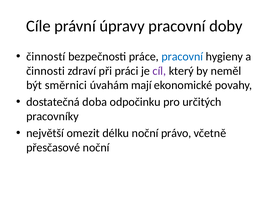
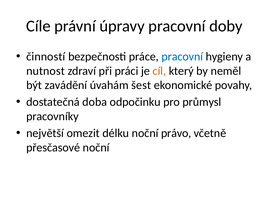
činnosti: činnosti -> nutnost (46, 71)
cíl colour: purple -> orange (159, 71)
směrnici: směrnici -> zavádění (66, 85)
mají: mají -> šest (141, 85)
určitých: určitých -> průmysl (202, 102)
